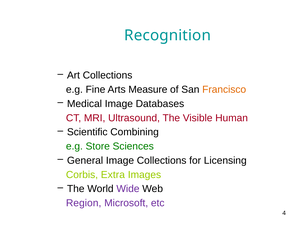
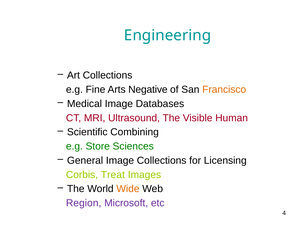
Recognition: Recognition -> Engineering (168, 35)
Measure: Measure -> Negative (148, 90)
Extra: Extra -> Treat (113, 175)
Wide colour: purple -> orange (128, 189)
